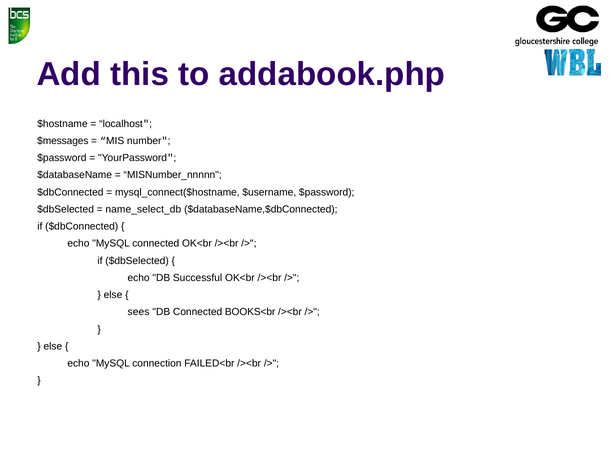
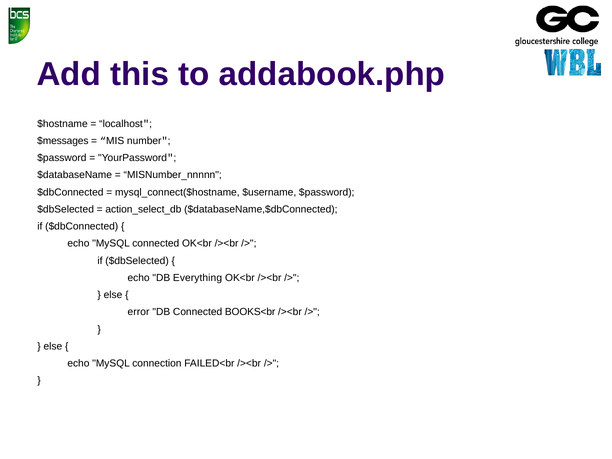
name_select_db: name_select_db -> action_select_db (143, 209)
Successful: Successful -> Everything (198, 278)
sees: sees -> error (139, 312)
